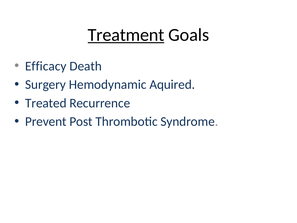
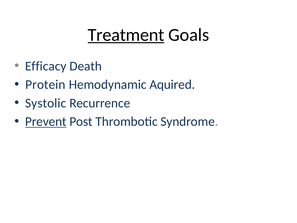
Surgery: Surgery -> Protein (45, 85)
Treated: Treated -> Systolic (46, 103)
Prevent underline: none -> present (46, 121)
